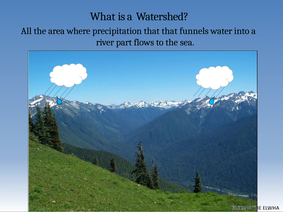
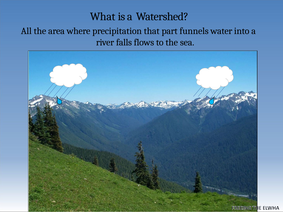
that that: that -> part (170, 31)
part: part -> falls (124, 42)
